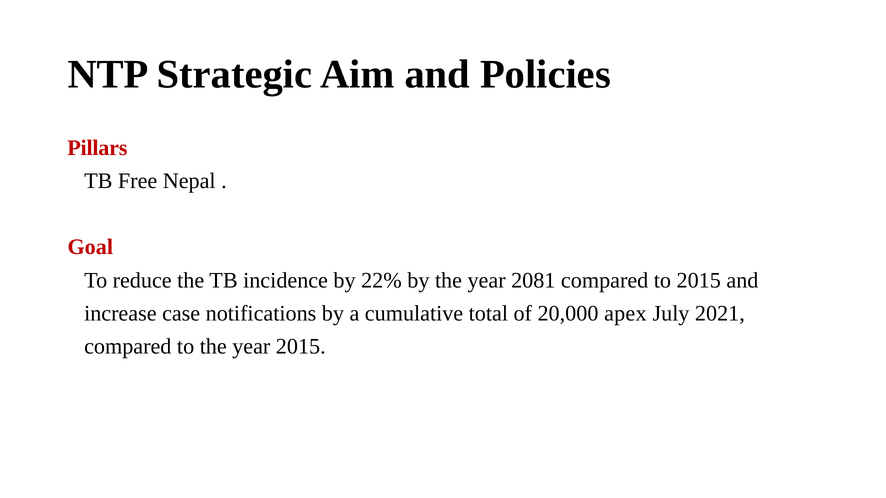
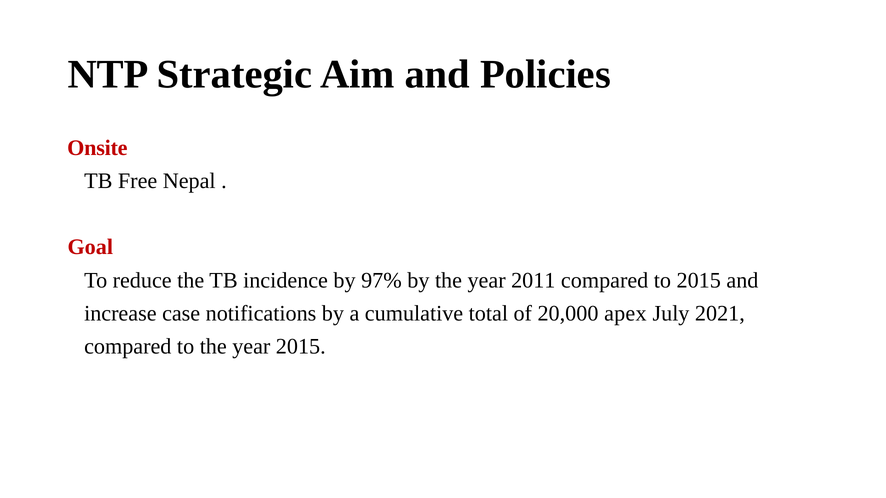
Pillars: Pillars -> Onsite (97, 148)
22%: 22% -> 97% (381, 280)
2081: 2081 -> 2011 (533, 280)
